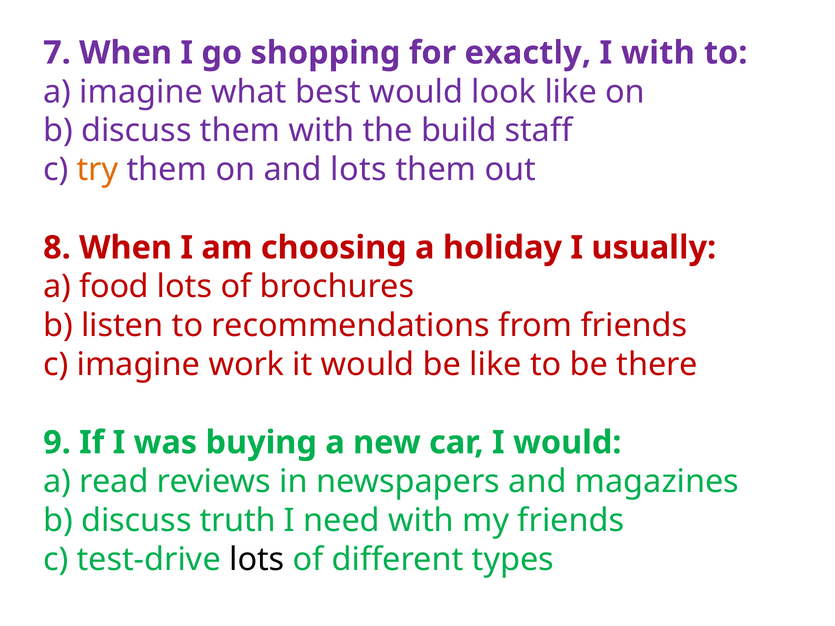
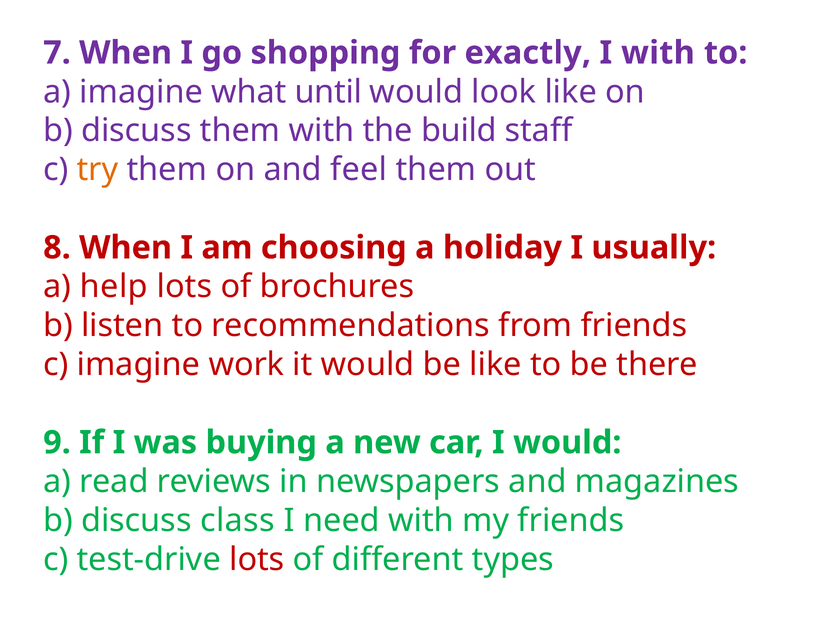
best: best -> until (328, 92)
and lots: lots -> feel (359, 170)
food: food -> help (114, 287)
truth: truth -> class (238, 521)
lots colour: black -> red (257, 560)
